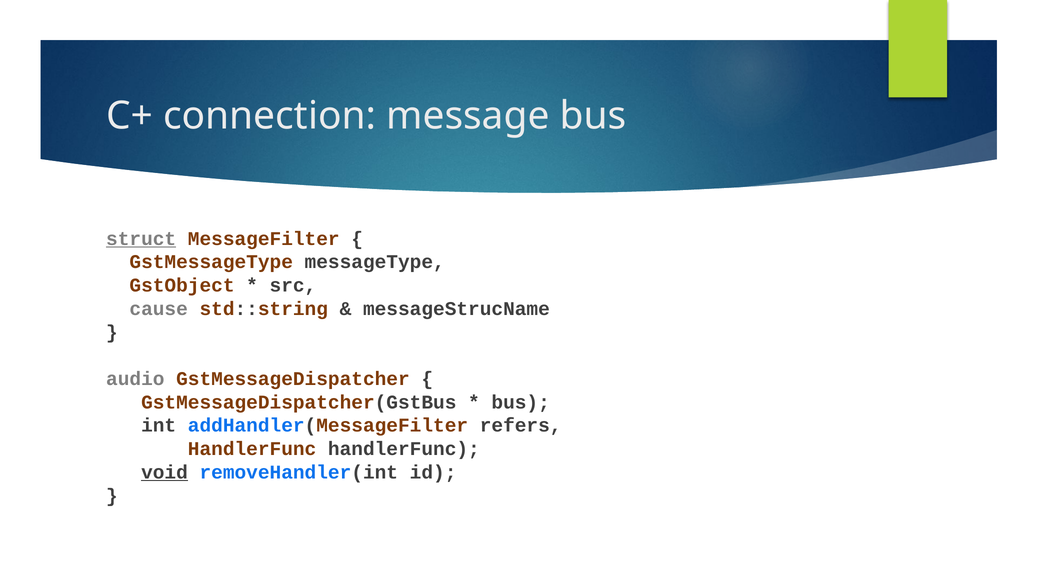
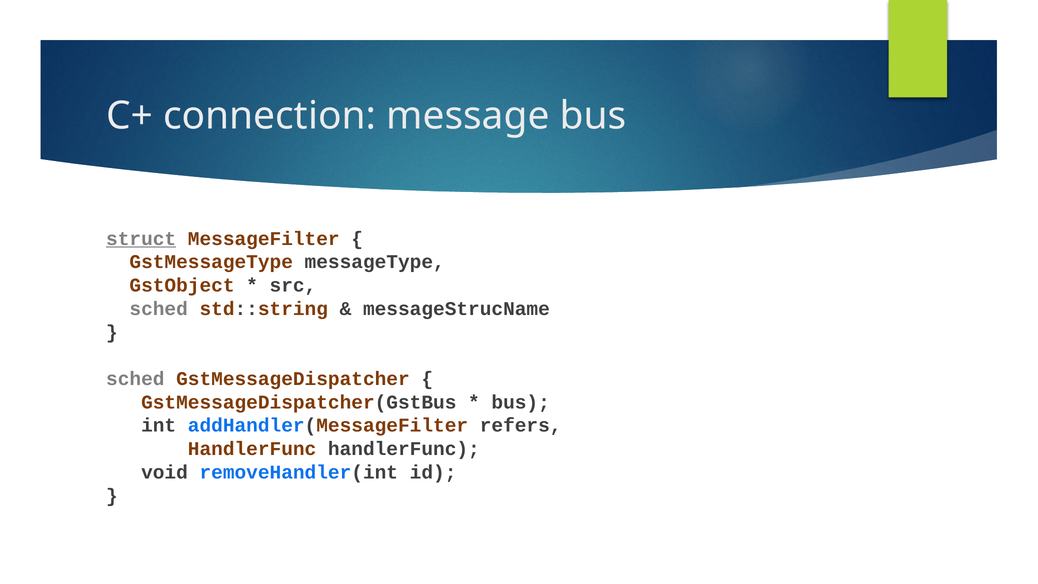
cause: cause -> sched (159, 309)
audio: audio -> sched (135, 379)
void underline: present -> none (164, 472)
